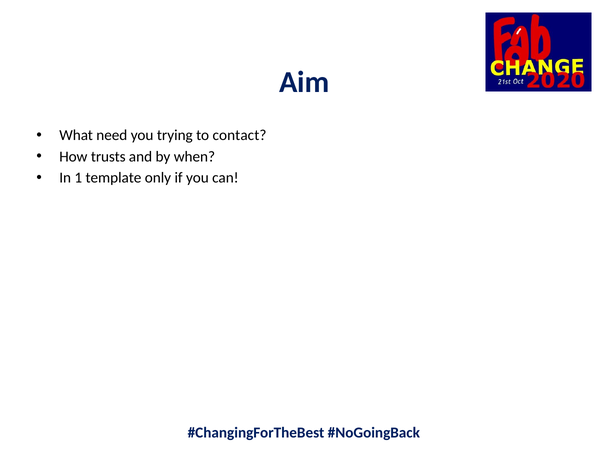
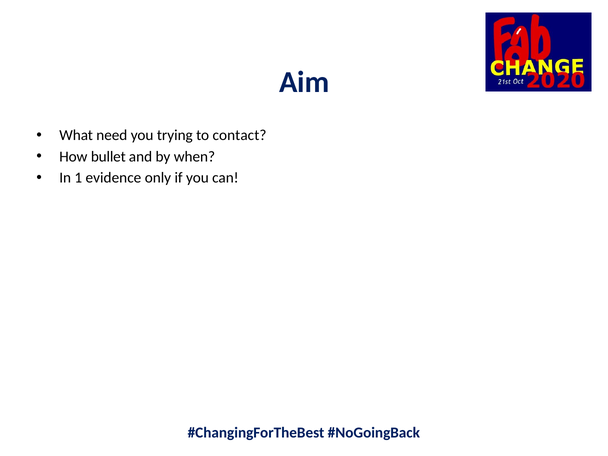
trusts: trusts -> bullet (108, 157)
template: template -> evidence (113, 178)
